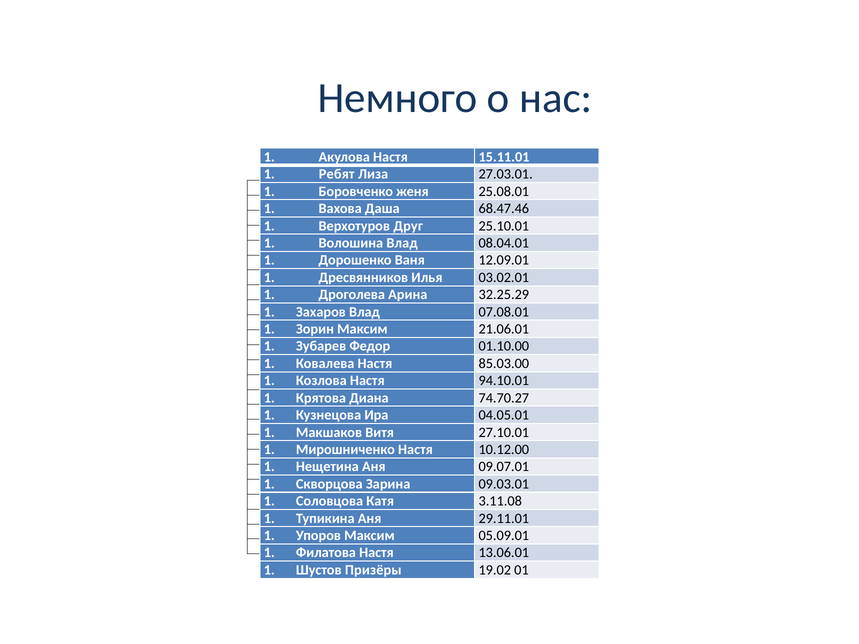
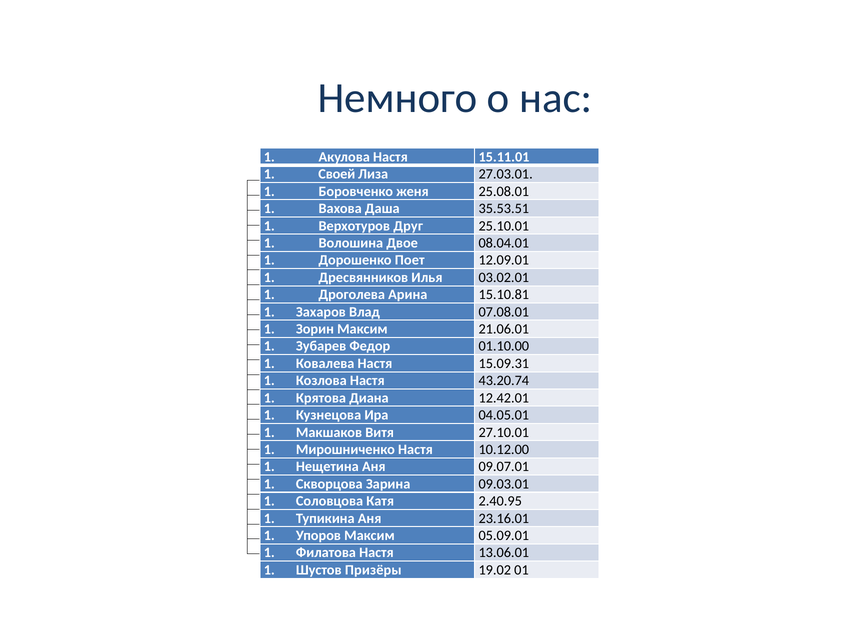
Ребят: Ребят -> Своей (337, 174)
68.47.46: 68.47.46 -> 35.53.51 (504, 209)
Влад: Влад -> Двое (402, 243)
Ваня: Ваня -> Поет (410, 260)
32.25.29: 32.25.29 -> 15.10.81 (504, 295)
85.03.00: 85.03.00 -> 15.09.31 (504, 364)
94.10.01: 94.10.01 -> 43.20.74 (504, 381)
74.70.27: 74.70.27 -> 12.42.01 (504, 398)
3.11.08: 3.11.08 -> 2.40.95 (500, 501)
29.11.01: 29.11.01 -> 23.16.01 (504, 519)
